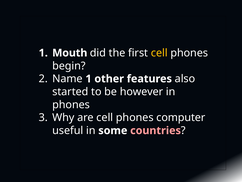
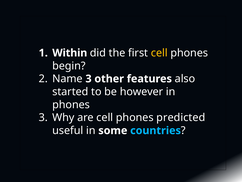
Mouth: Mouth -> Within (70, 53)
Name 1: 1 -> 3 (89, 79)
computer: computer -> predicted (181, 117)
countries colour: pink -> light blue (156, 130)
